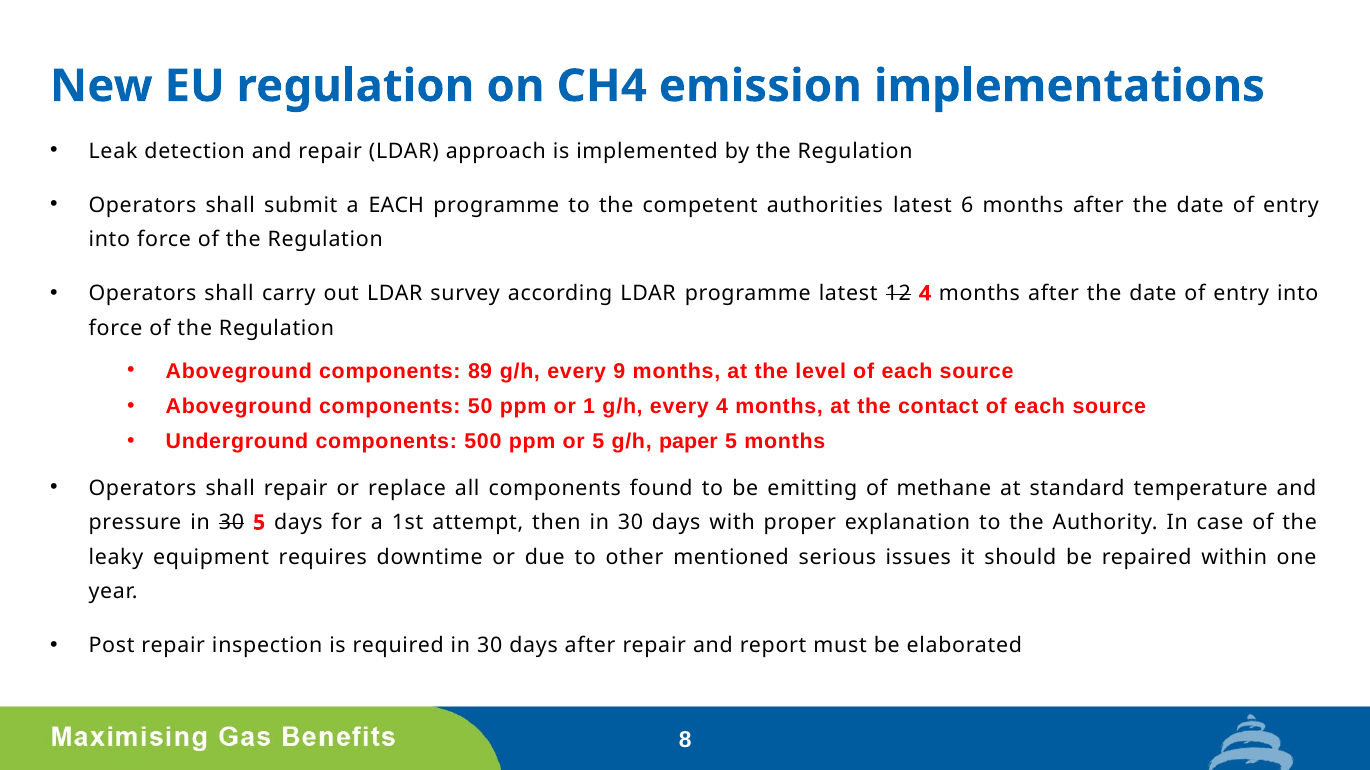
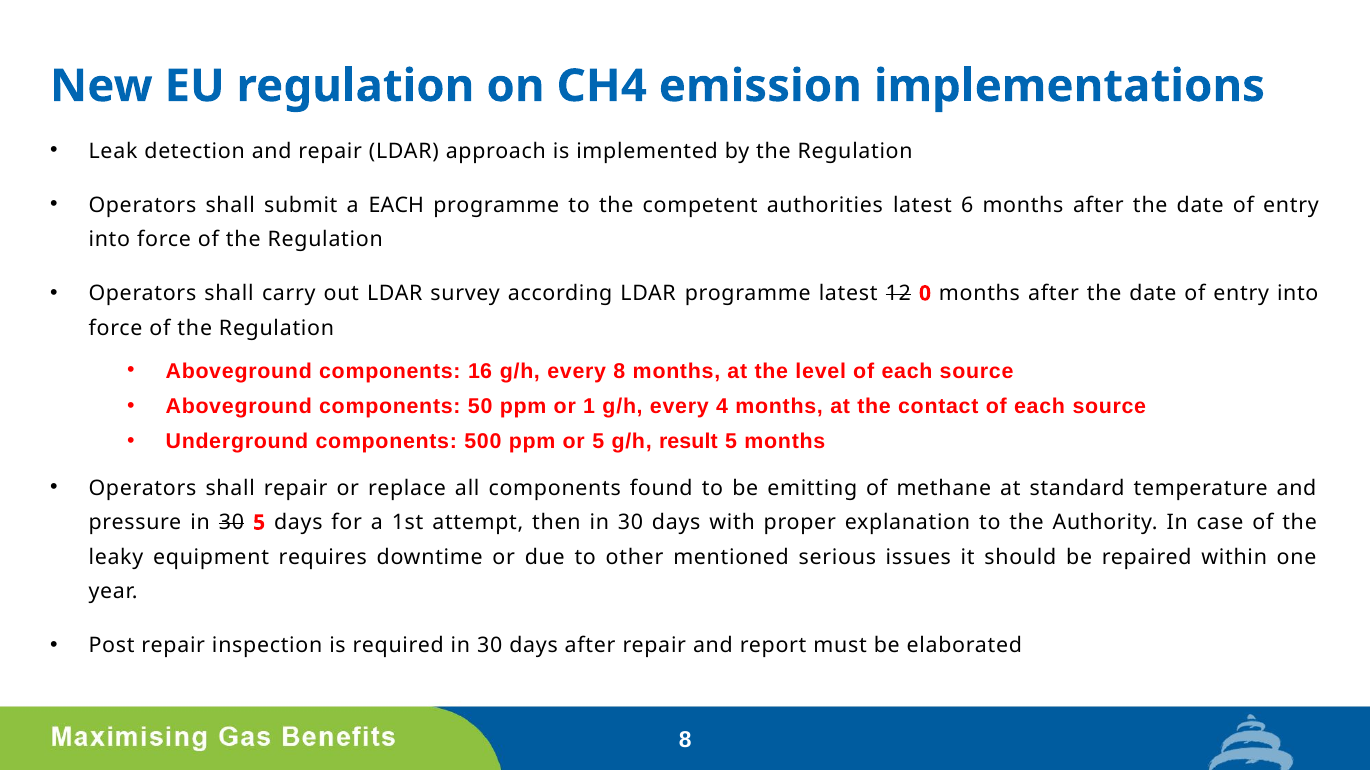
12 4: 4 -> 0 (925, 294)
89: 89 -> 16 (480, 371)
every 9: 9 -> 8 (619, 371)
paper: paper -> result (688, 442)
